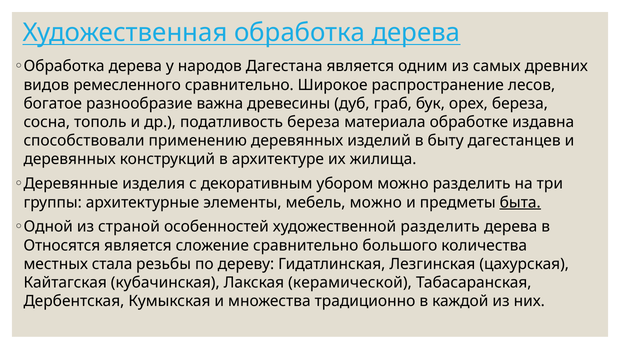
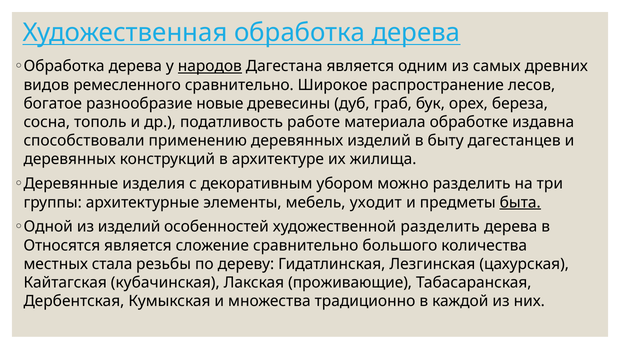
народов underline: none -> present (210, 66)
важна: важна -> новые (220, 103)
податливость береза: береза -> работе (314, 122)
мебель можно: можно -> уходит (376, 202)
из страной: страной -> изделий (129, 227)
керамической: керамической -> проживающие (350, 282)
